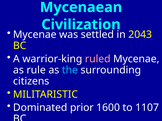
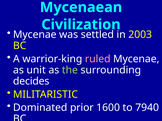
2043: 2043 -> 2003 (140, 35)
rule: rule -> unit (36, 70)
the colour: light blue -> light green (70, 70)
citizens: citizens -> decides (31, 81)
1107: 1107 -> 7940 (147, 108)
